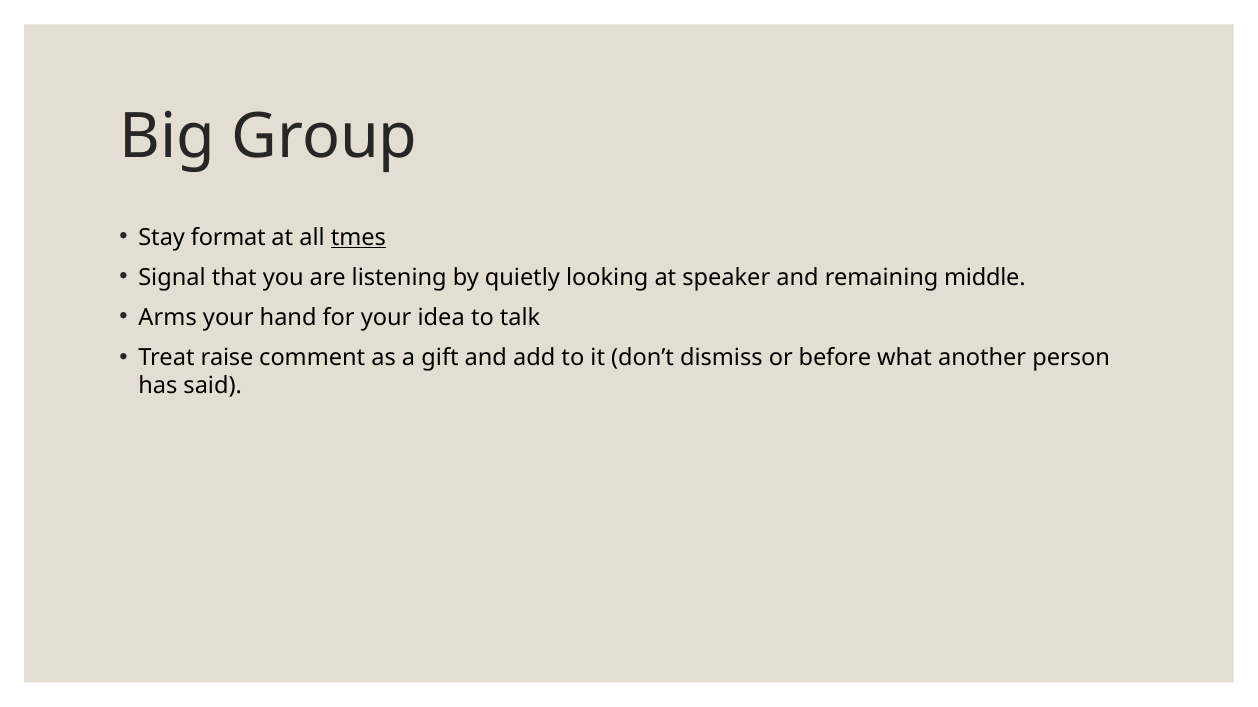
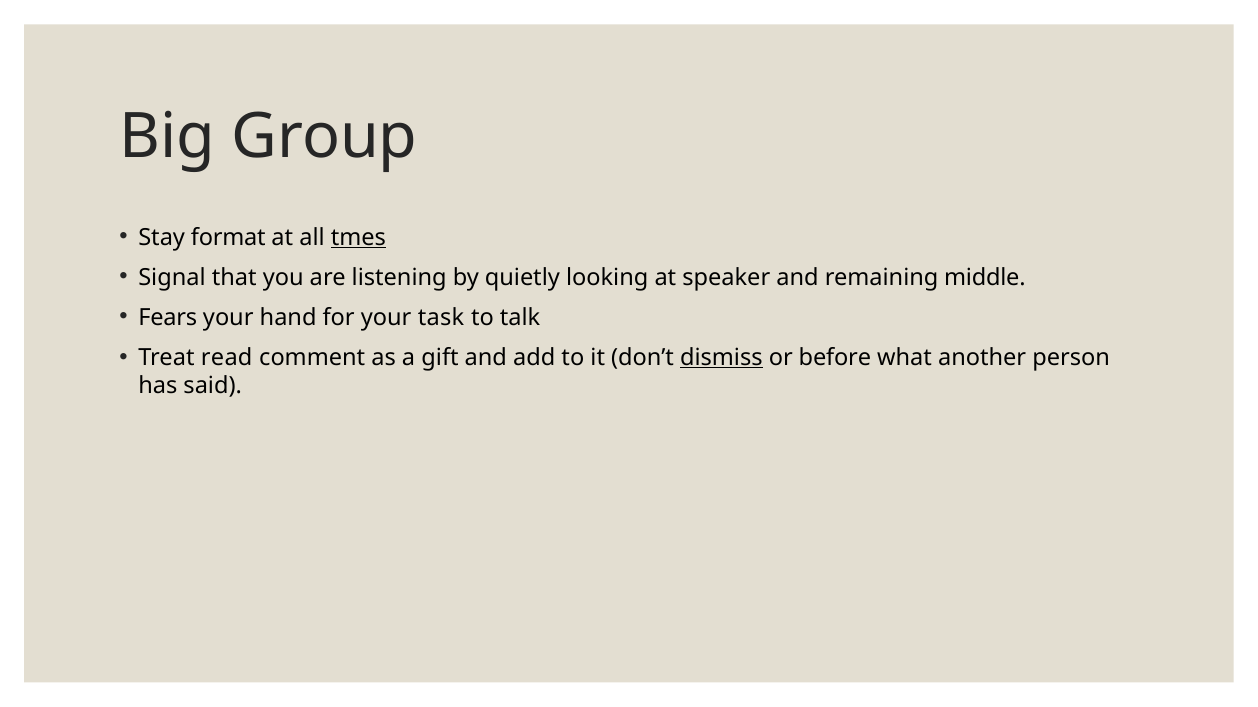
Arms: Arms -> Fears (168, 318)
idea: idea -> task (441, 318)
raise: raise -> read (227, 358)
dismiss underline: none -> present (721, 358)
